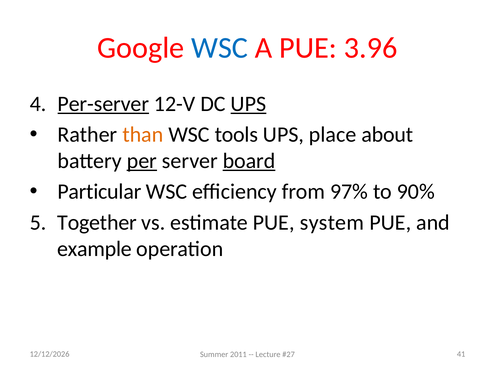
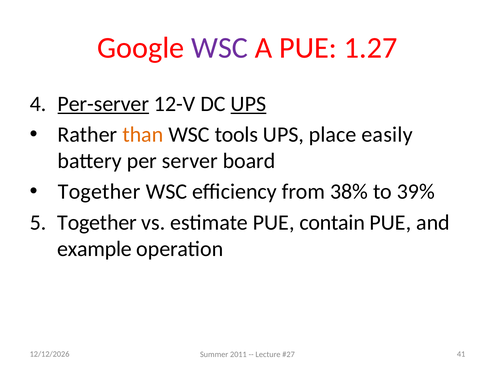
WSC colour: blue -> purple (220, 48)
3.96: 3.96 -> 1.27 (371, 48)
about: about -> easily (387, 135)
per underline: present -> none (142, 161)
board underline: present -> none (249, 161)
Particular: Particular -> Together (99, 192)
97%: 97% -> 38% (349, 192)
90%: 90% -> 39% (416, 192)
system: system -> contain (332, 223)
